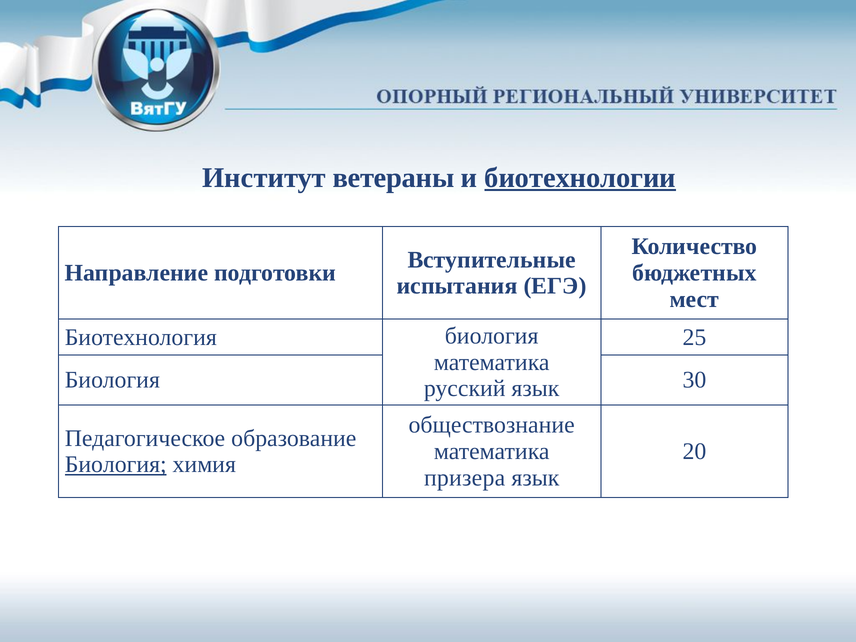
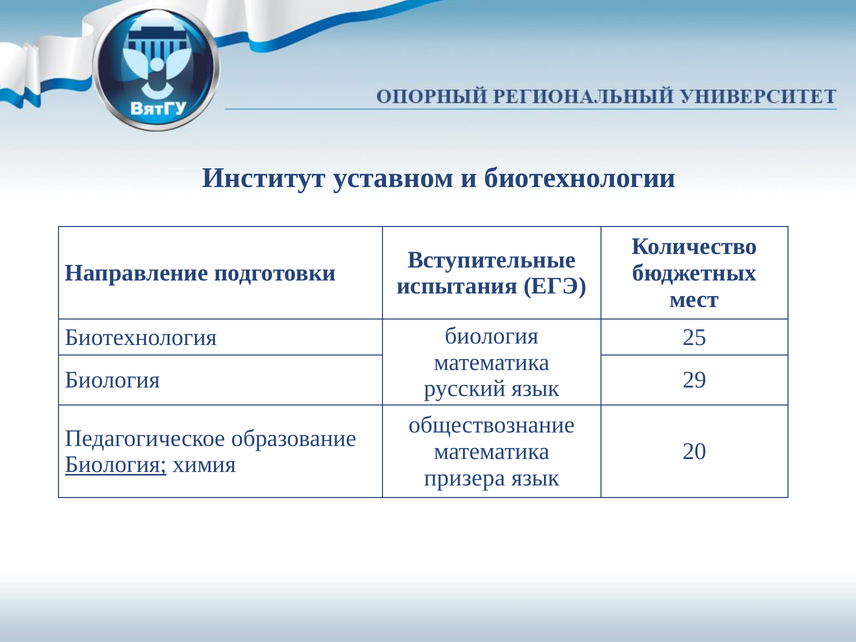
ветераны: ветераны -> уставном (393, 178)
биотехнологии underline: present -> none (580, 178)
30: 30 -> 29 (694, 380)
